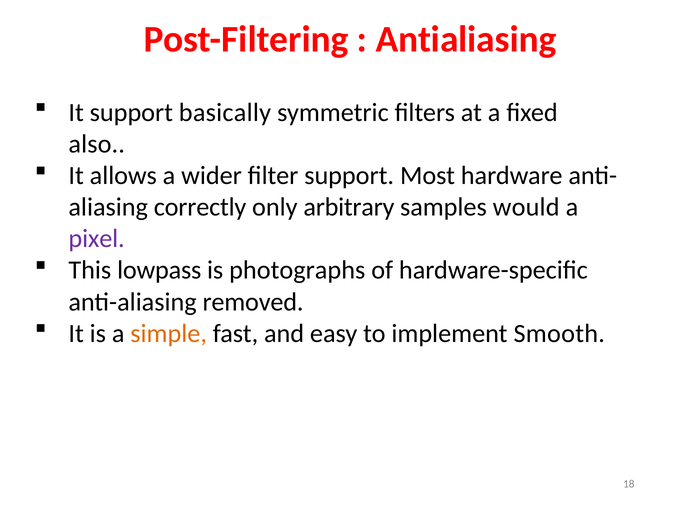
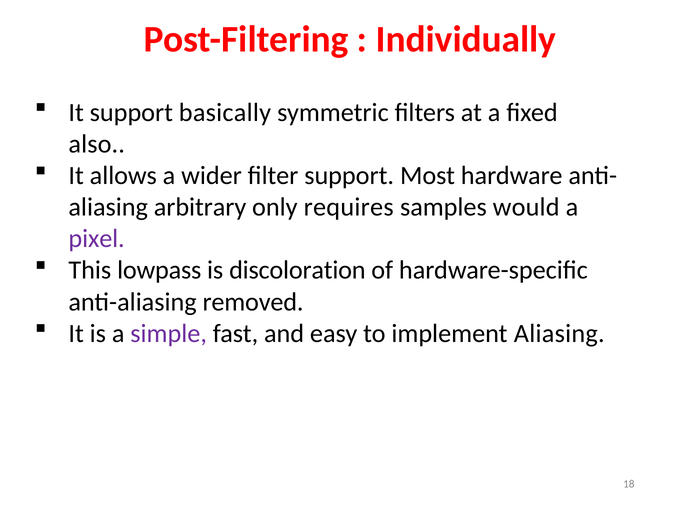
Antialiasing: Antialiasing -> Individually (466, 39)
correctly: correctly -> arbitrary (200, 207)
arbitrary: arbitrary -> requires (349, 207)
photographs: photographs -> discoloration (297, 270)
simple colour: orange -> purple (169, 333)
implement Smooth: Smooth -> Aliasing (559, 333)
